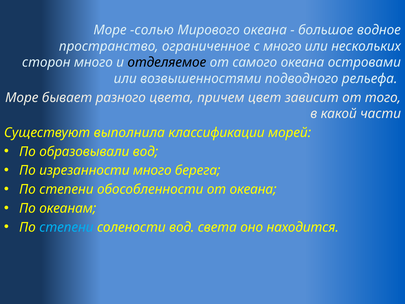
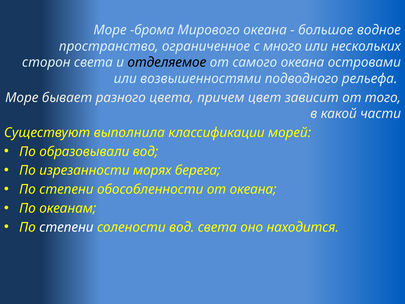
солью: солью -> брома (152, 30)
сторон много: много -> света (93, 62)
изрезанности много: много -> морях (152, 170)
степени colour: light blue -> white (66, 227)
